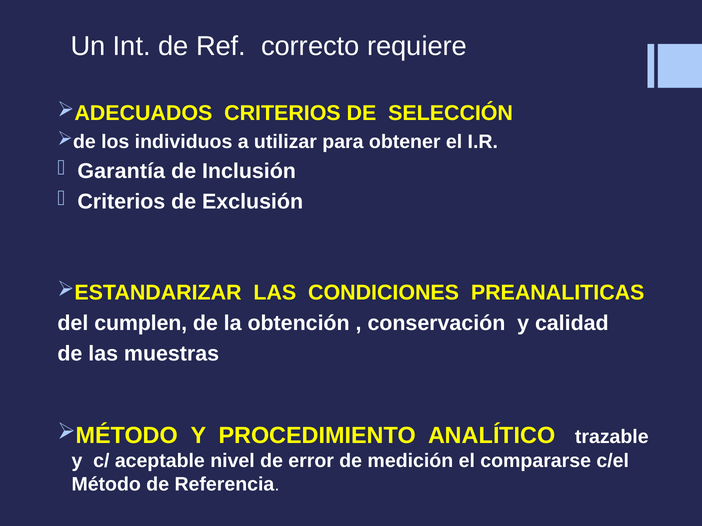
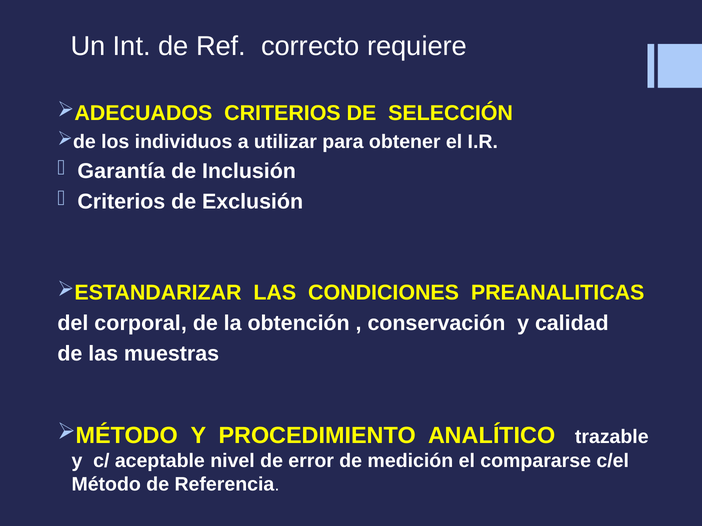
cumplen: cumplen -> corporal (141, 323)
